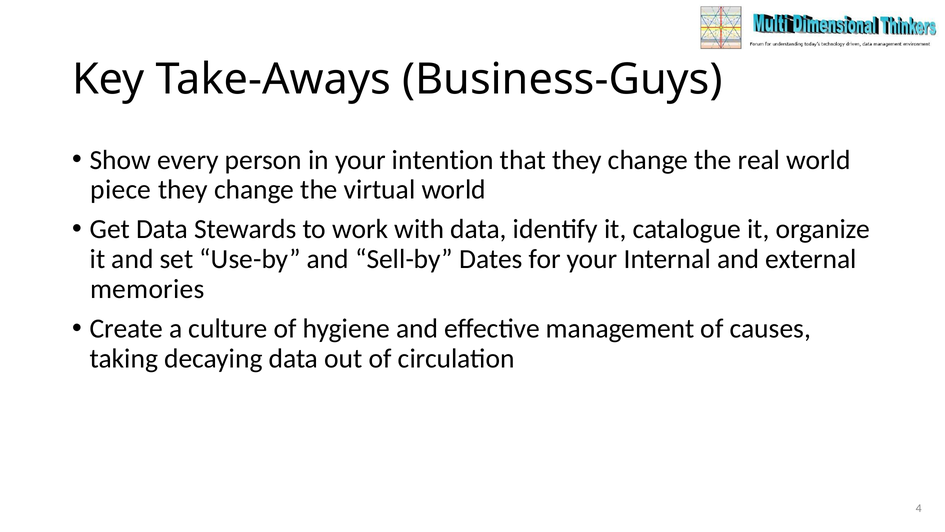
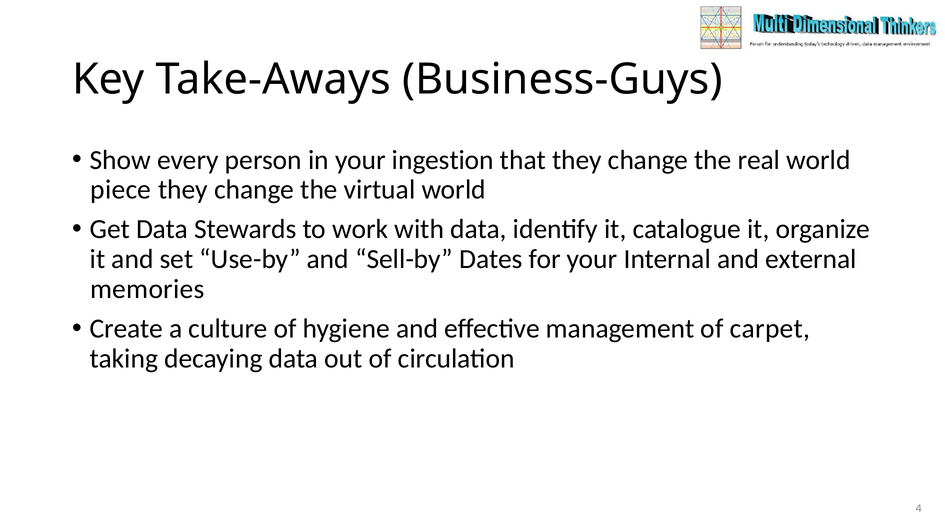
intention: intention -> ingestion (443, 160)
causes: causes -> carpet (770, 328)
